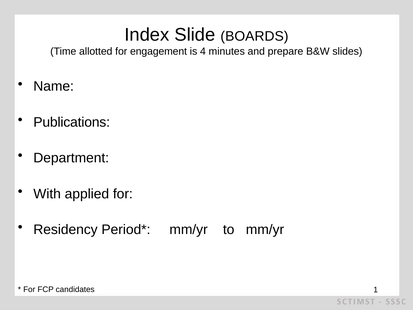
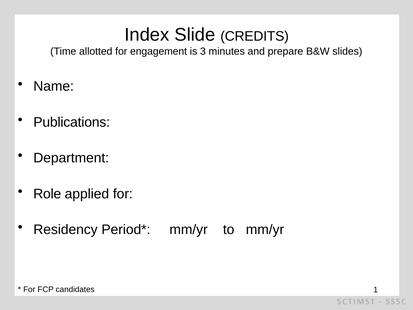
BOARDS: BOARDS -> CREDITS (255, 36)
4: 4 -> 3 (203, 51)
With: With -> Role (47, 194)
